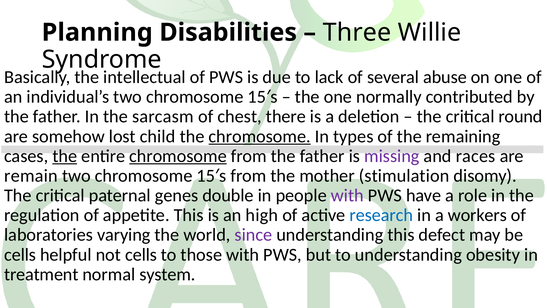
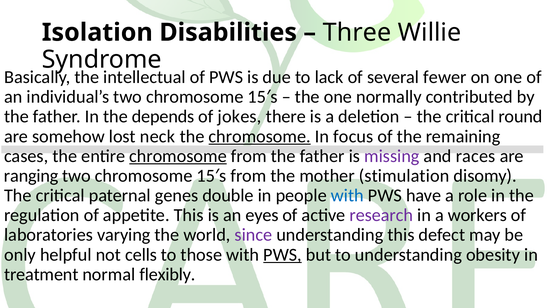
Planning: Planning -> Isolation (97, 32)
abuse: abuse -> fewer (445, 77)
sarcasm: sarcasm -> depends (163, 116)
chest: chest -> jokes (240, 116)
child: child -> neck (158, 136)
types: types -> focus (353, 136)
the underline: present -> none (65, 156)
remain: remain -> ranging (31, 176)
with colour: purple -> blue (347, 195)
high: high -> eyes (262, 215)
research colour: blue -> purple (381, 215)
cells: cells -> only (20, 254)
PWS underline: none -> present (283, 254)
system: system -> flexibly (168, 274)
